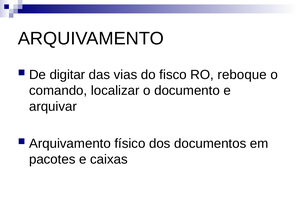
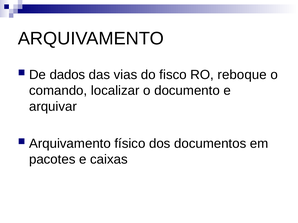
digitar: digitar -> dados (67, 75)
